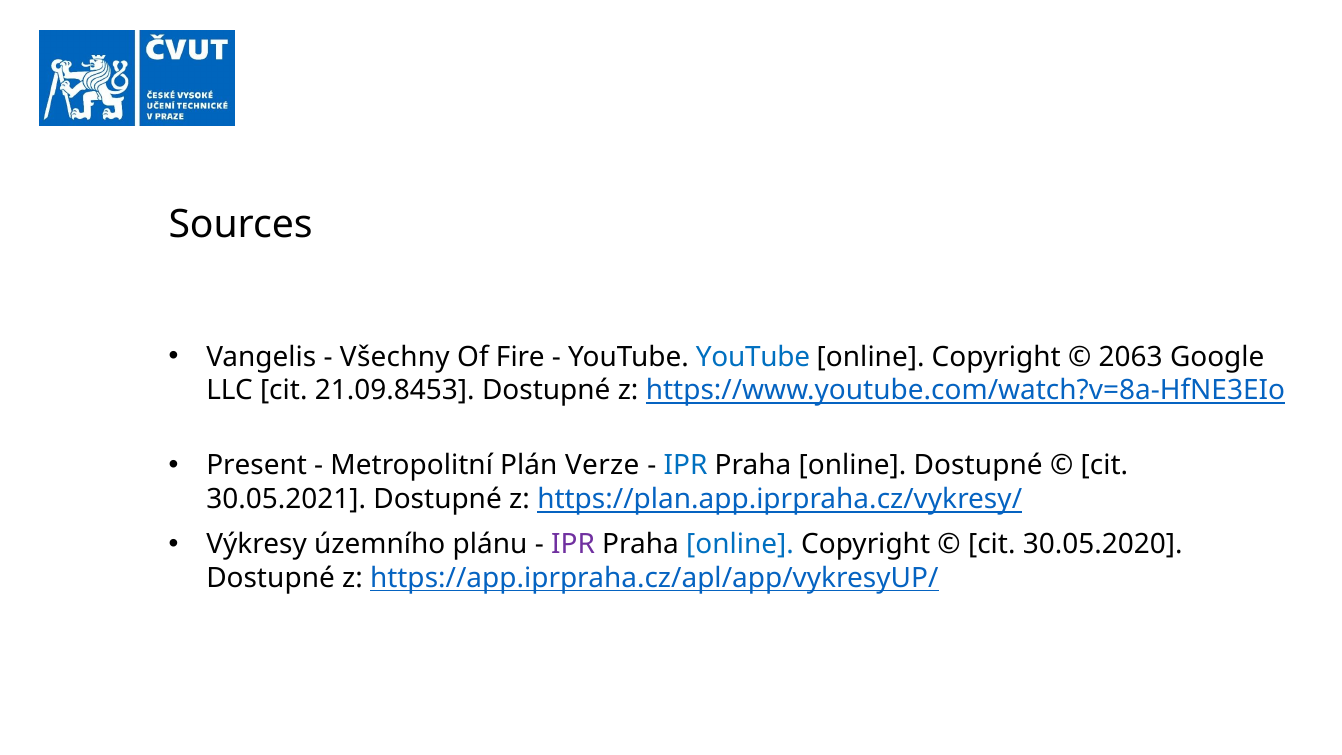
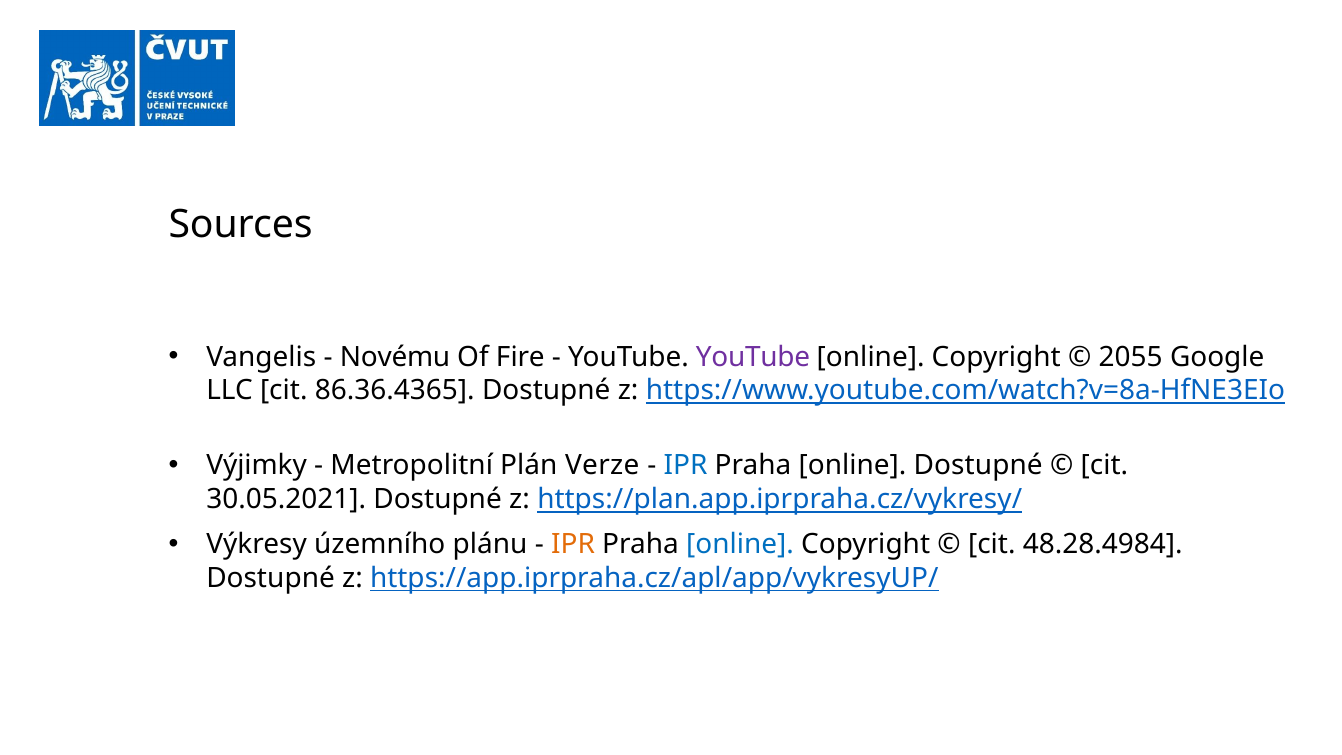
Všechny: Všechny -> Novému (395, 357)
YouTube colour: blue -> purple (753, 357)
2063: 2063 -> 2055 (1131, 357)
21.09.8453: 21.09.8453 -> 86.36.4365 (395, 390)
Present: Present -> Výjimky (257, 466)
IPR colour: purple -> orange (573, 544)
30.05.2020: 30.05.2020 -> 48.28.4984 (1103, 544)
